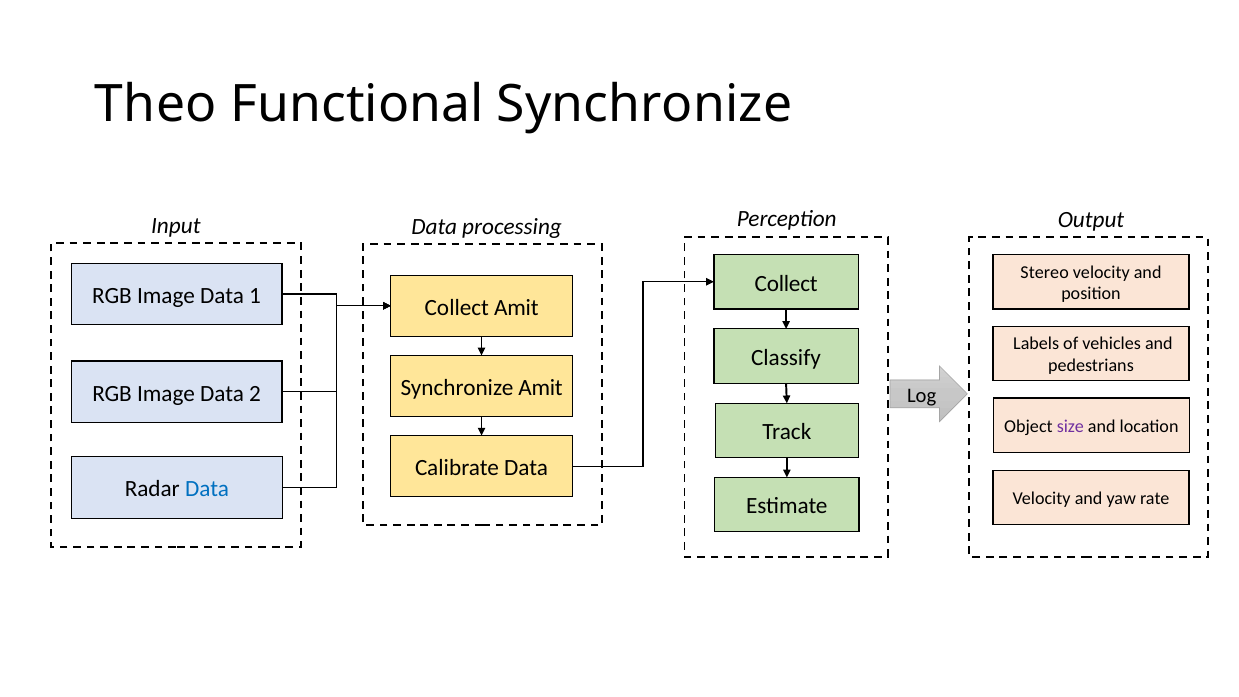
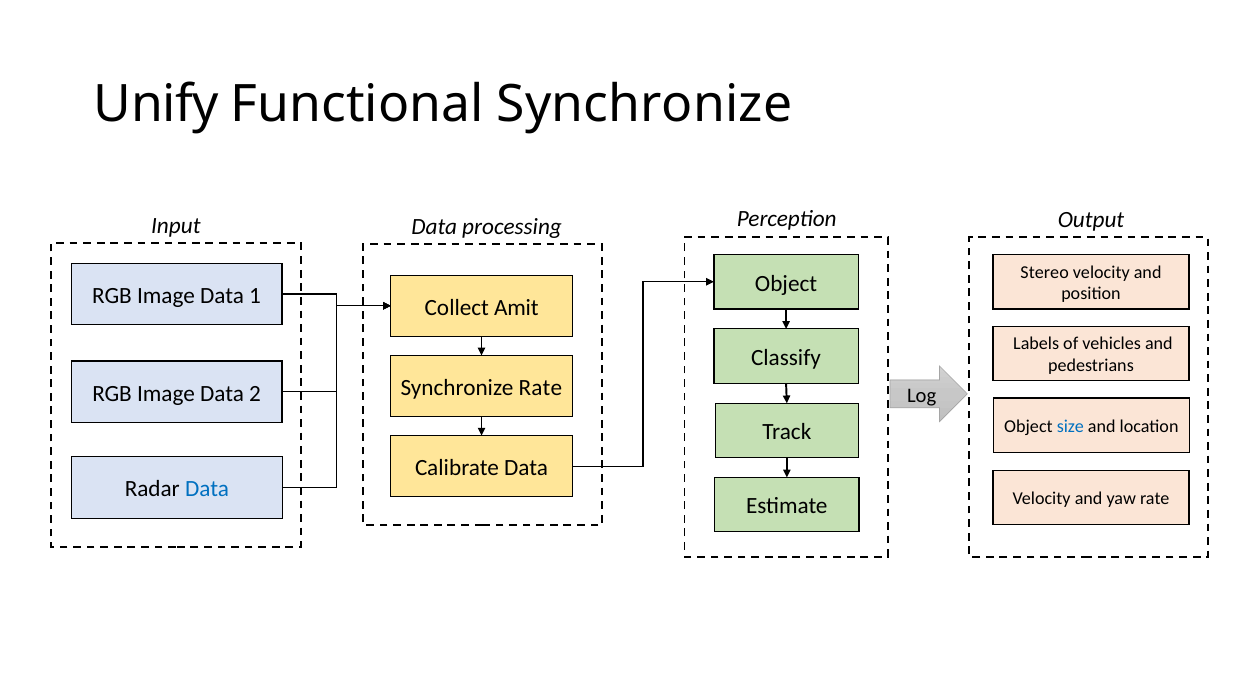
Theo: Theo -> Unify (156, 104)
Collect: Collect -> Object (786, 283)
Synchronize Amit: Amit -> Rate (540, 388)
size colour: purple -> blue (1070, 426)
